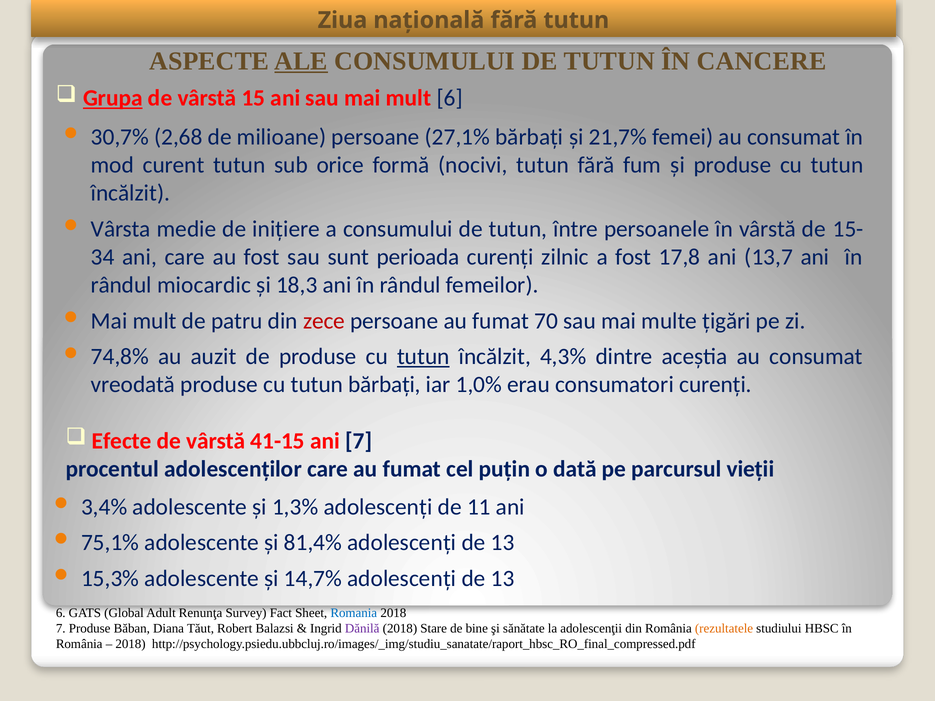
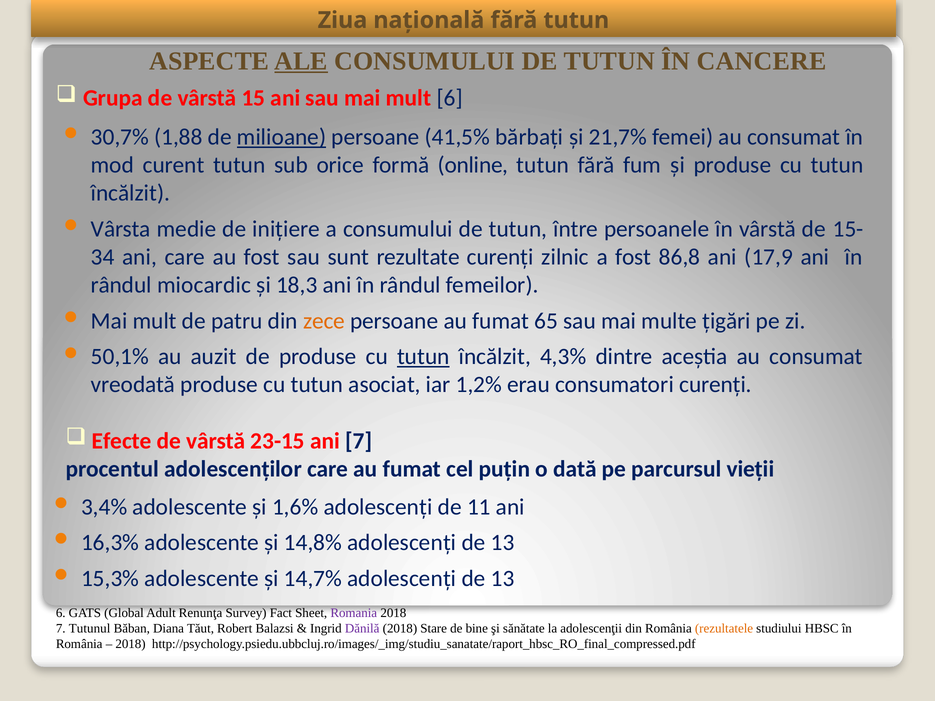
Grupa underline: present -> none (113, 98)
2,68: 2,68 -> 1,88 (178, 137)
milioane underline: none -> present (282, 137)
27,1%: 27,1% -> 41,5% (457, 137)
nocivi: nocivi -> online (473, 165)
perioada: perioada -> rezultate (418, 257)
17,8: 17,8 -> 86,8 (679, 257)
13,7: 13,7 -> 17,9 (769, 257)
zece colour: red -> orange (324, 321)
70: 70 -> 65 (546, 321)
74,8%: 74,8% -> 50,1% (120, 357)
tutun bărbați: bărbați -> asociat (384, 385)
1,0%: 1,0% -> 1,2% (479, 385)
41-15: 41-15 -> 23-15 (278, 441)
1,3%: 1,3% -> 1,6% (295, 507)
75,1%: 75,1% -> 16,3% (110, 543)
81,4%: 81,4% -> 14,8% (313, 543)
Romania colour: blue -> purple (354, 613)
7 Produse: Produse -> Tutunul (90, 629)
